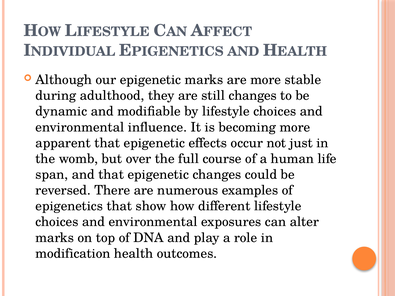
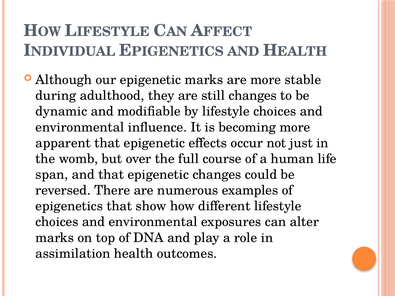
modification: modification -> assimilation (73, 254)
